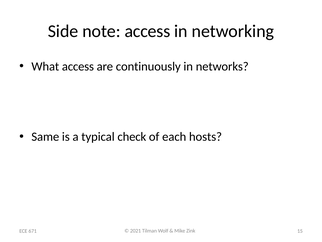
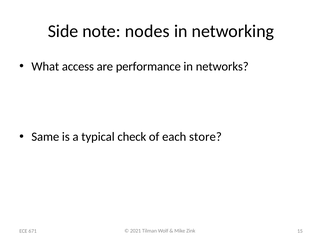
note access: access -> nodes (147, 31)
continuously: continuously -> performance (148, 66)
hosts: hosts -> store (205, 137)
